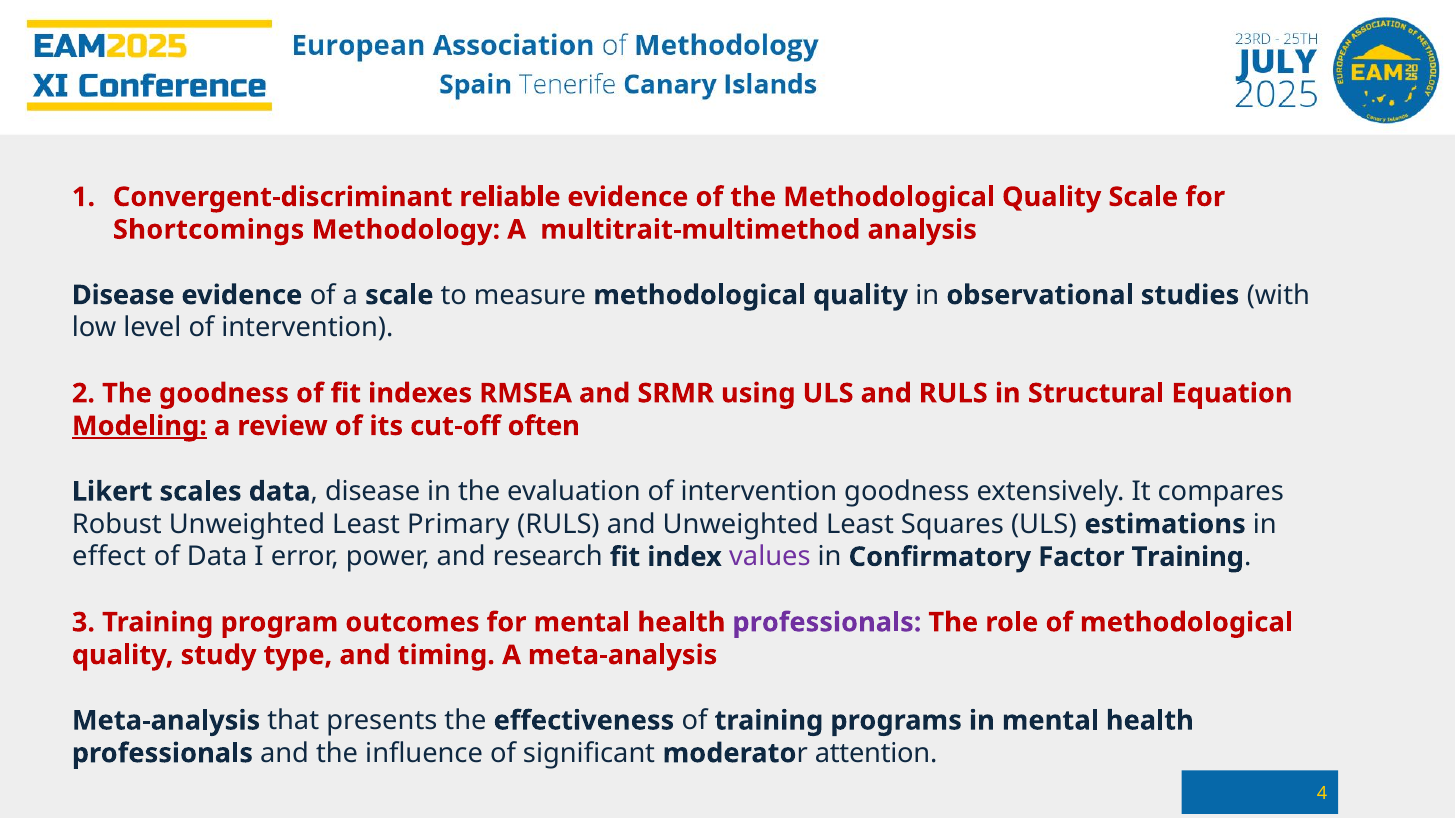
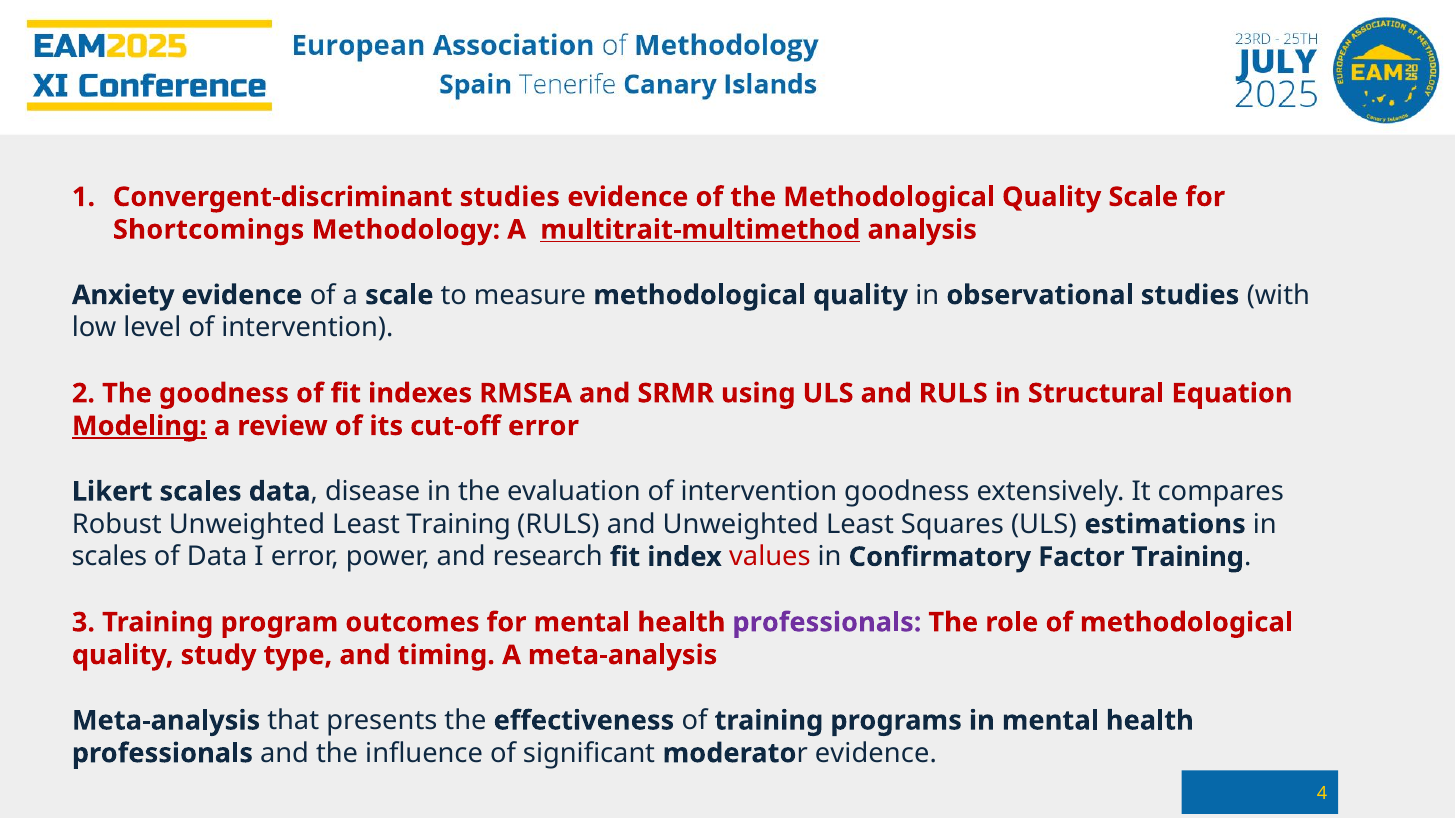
Convergent-discriminant reliable: reliable -> studies (510, 197)
multitrait-multimethod underline: none -> present (700, 230)
Disease: Disease -> Anxiety (123, 295)
cut-off often: often -> error (543, 426)
Least Primary: Primary -> Training (459, 525)
effect: effect -> scales (109, 557)
values colour: purple -> red (770, 557)
attention: attention -> evidence (876, 754)
